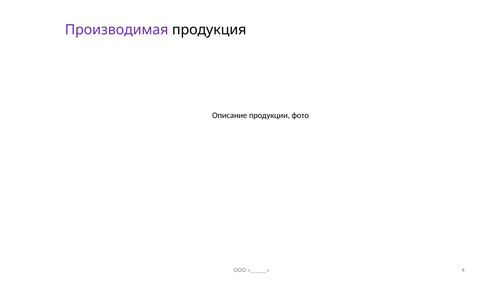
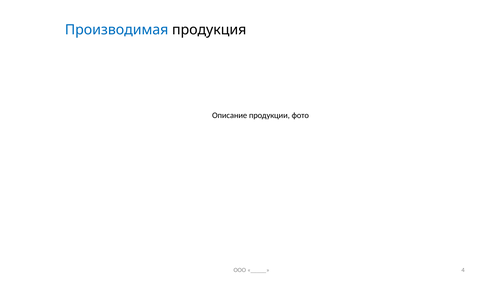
Производимая colour: purple -> blue (117, 30)
